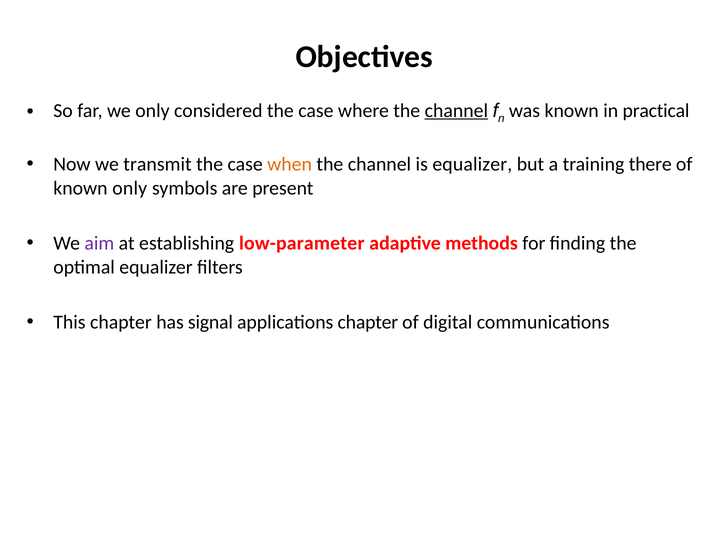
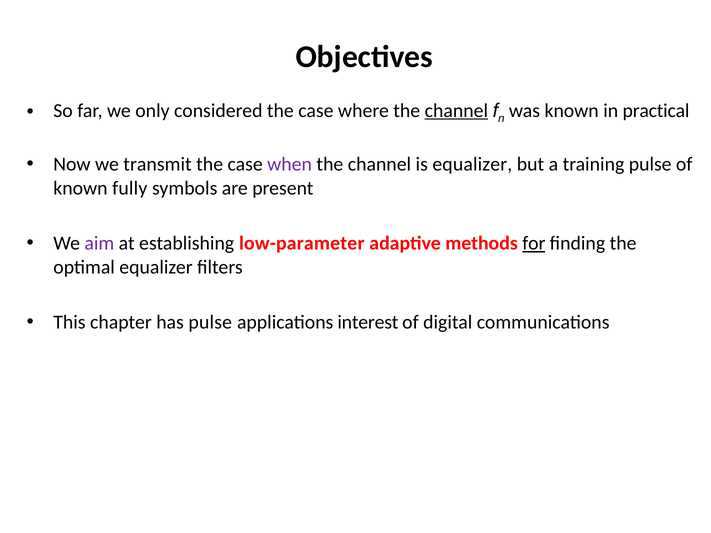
when colour: orange -> purple (290, 164)
training there: there -> pulse (650, 164)
known only: only -> fully (130, 188)
for underline: none -> present (534, 243)
has signal: signal -> pulse (210, 323)
applications chapter: chapter -> interest (368, 323)
